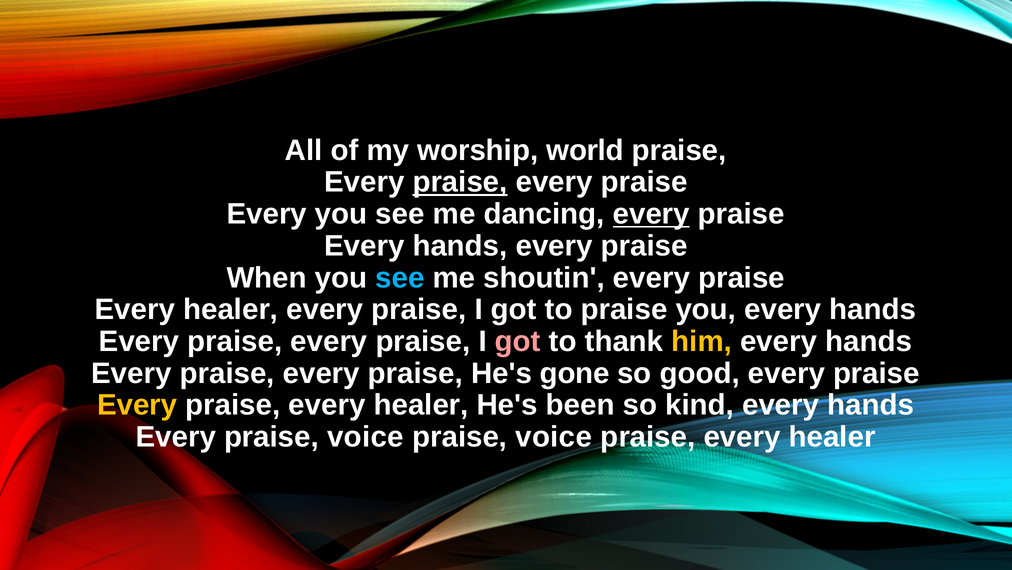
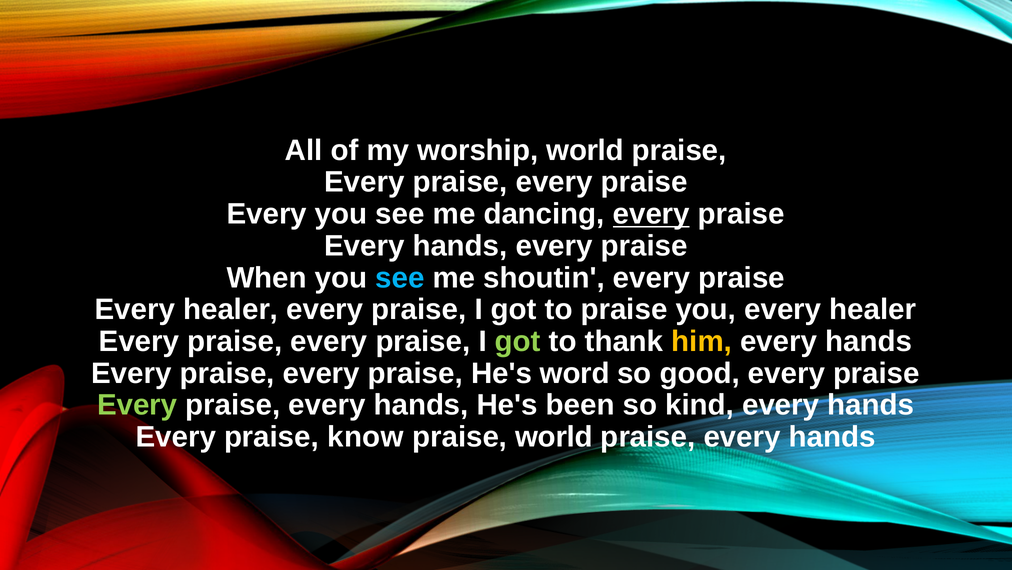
praise underline: present -> none (460, 182)
you every hands: hands -> healer (873, 309)
got colour: pink -> light green (518, 341)
gone: gone -> word (575, 373)
Every colour: yellow -> light green (137, 405)
healer: healer -> hands (421, 405)
Every praise voice: voice -> know (365, 437)
voice: voice -> world (554, 437)
healer: healer -> hands (832, 437)
